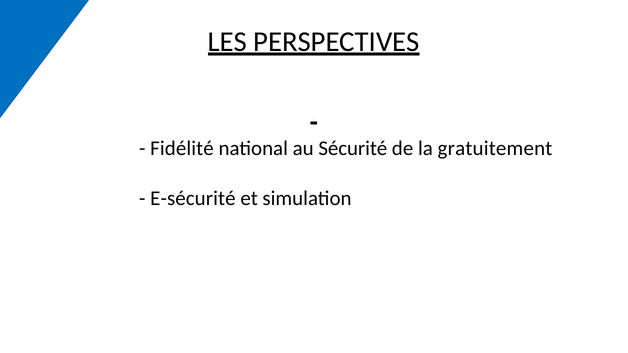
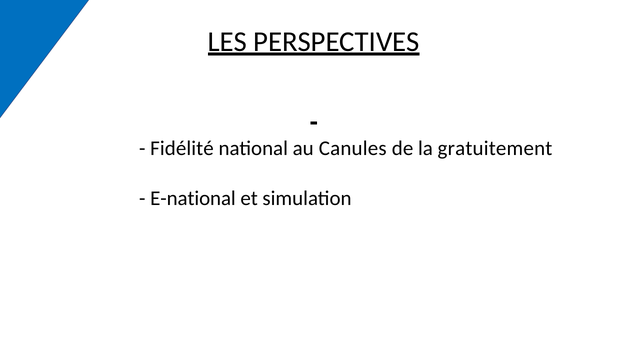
Sécurité: Sécurité -> Canules (353, 148)
E-sécurité: E-sécurité -> E-national (193, 199)
